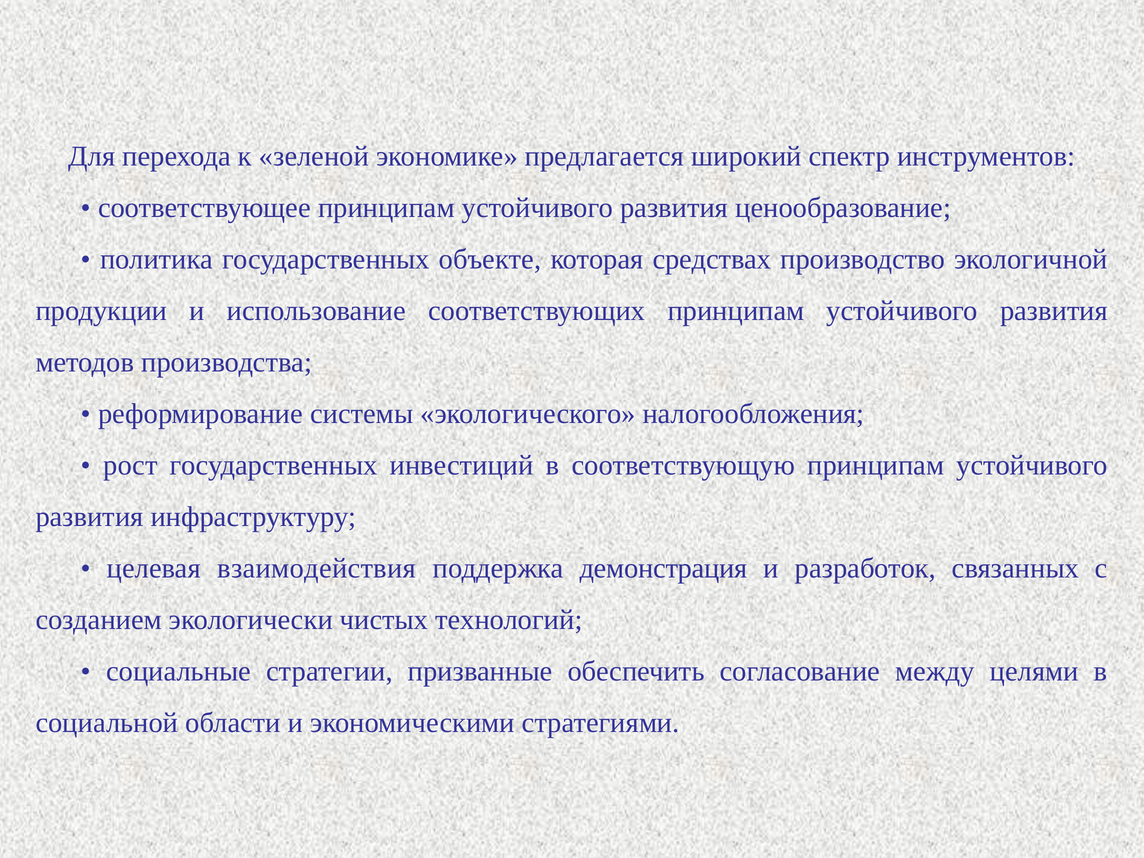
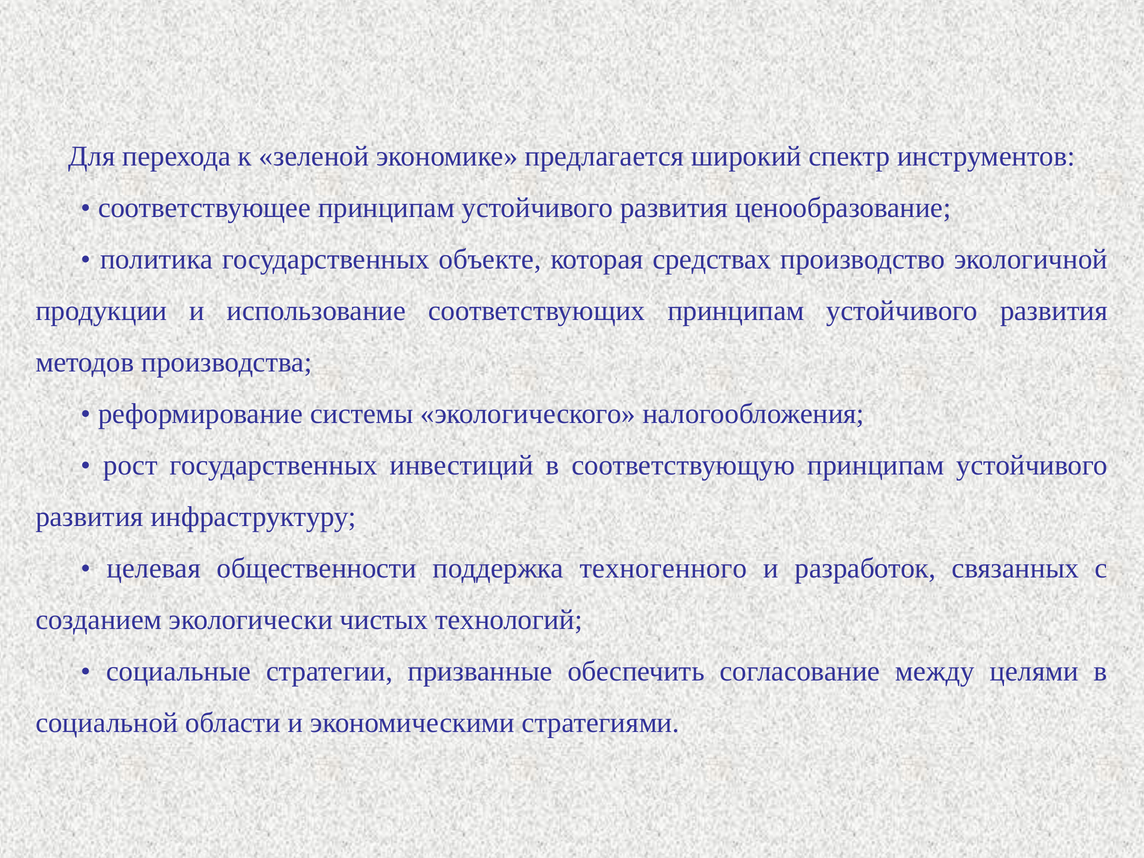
взаимодействия: взаимодействия -> общественности (317, 568)
демонстрация: демонстрация -> техногенного (663, 568)
